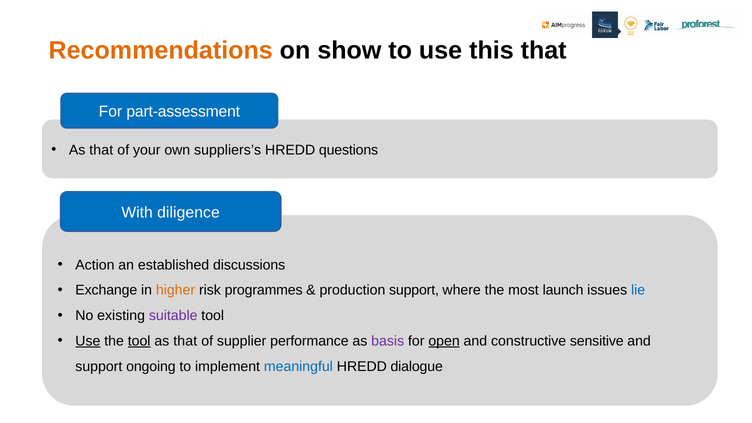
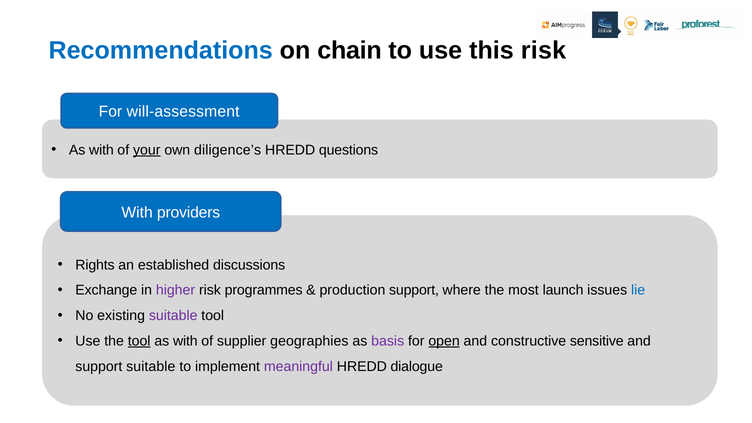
Recommendations colour: orange -> blue (161, 51)
show: show -> chain (350, 51)
this that: that -> risk (544, 51)
part-assessment: part-assessment -> will-assessment (183, 112)
that: that -> with (101, 150)
your underline: none -> present (147, 150)
suppliers’s: suppliers’s -> diligence’s (228, 150)
diligence: diligence -> providers (189, 213)
Action: Action -> Rights (95, 265)
higher colour: orange -> purple (176, 290)
Use underline: present -> none (88, 341)
that: that -> with (185, 341)
performance: performance -> geographies (309, 341)
support ongoing: ongoing -> suitable (151, 366)
meaningful colour: blue -> purple (298, 366)
